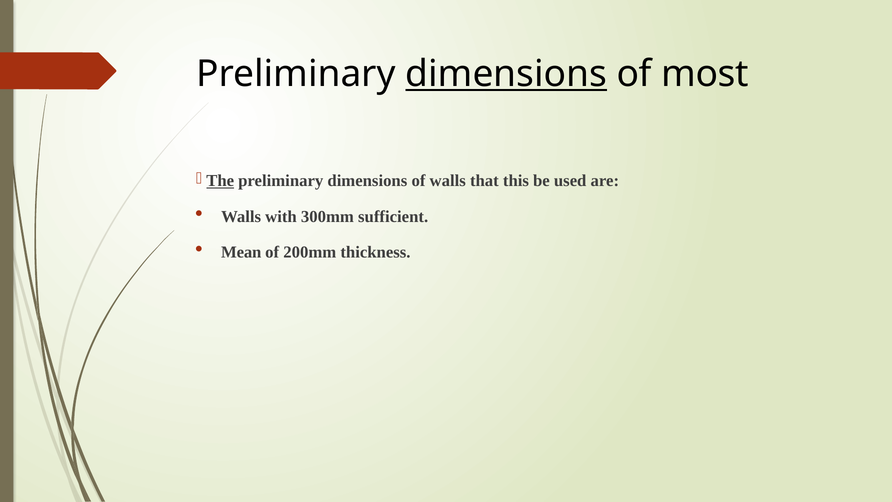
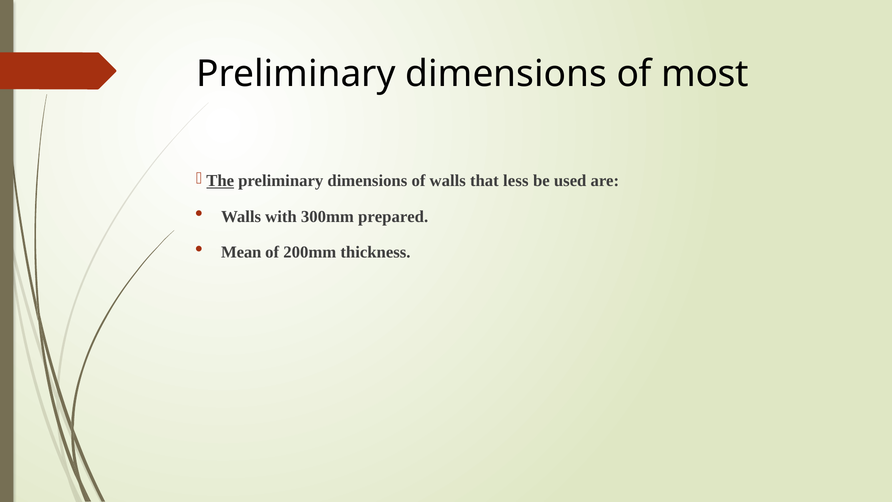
dimensions underline: present -> none (506, 74)
this: this -> less (516, 181)
sufficient: sufficient -> prepared (393, 216)
